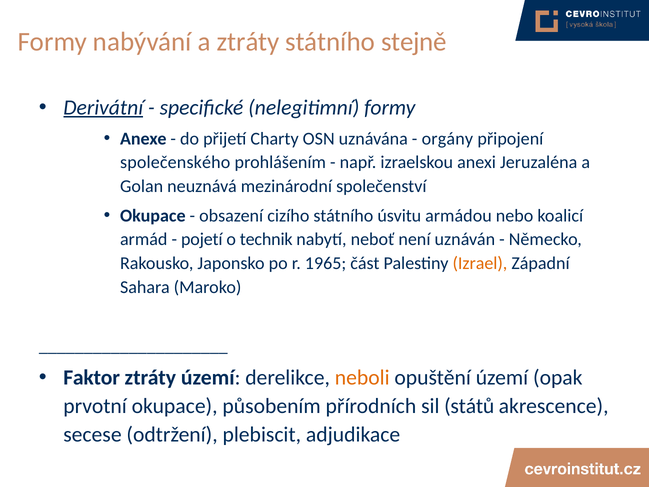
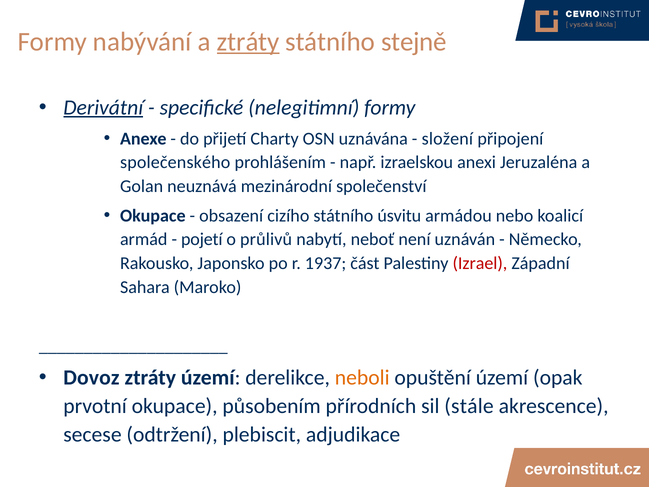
ztráty underline: none -> present (248, 42)
orgány: orgány -> složení (447, 139)
technik: technik -> průlivů (266, 239)
1965: 1965 -> 1937 (326, 263)
Izrael colour: orange -> red (480, 263)
Faktor: Faktor -> Dovoz (91, 377)
států: států -> stále (469, 406)
